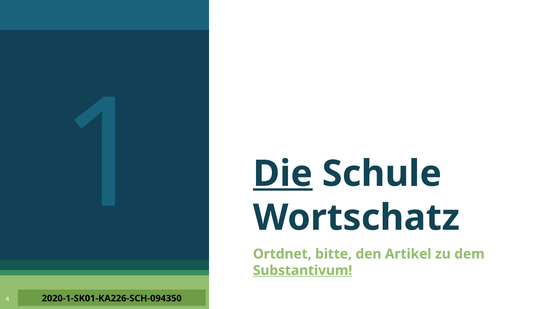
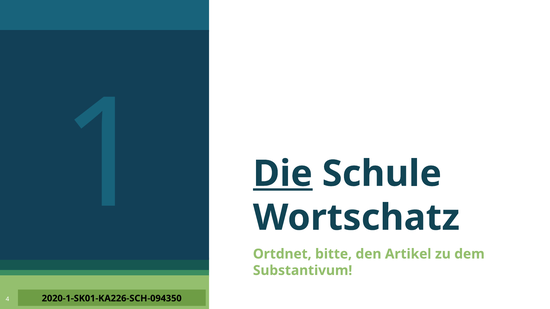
Substantivum underline: present -> none (303, 271)
